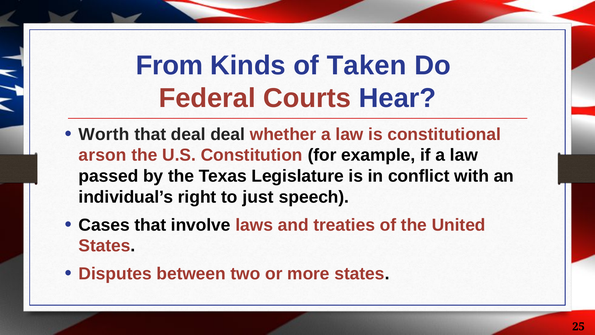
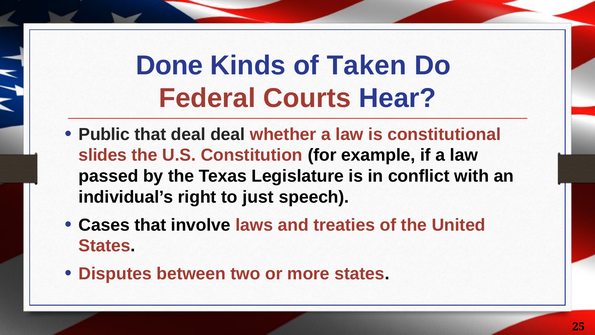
From: From -> Done (169, 65)
Worth: Worth -> Public (104, 134)
arson: arson -> slides (103, 155)
